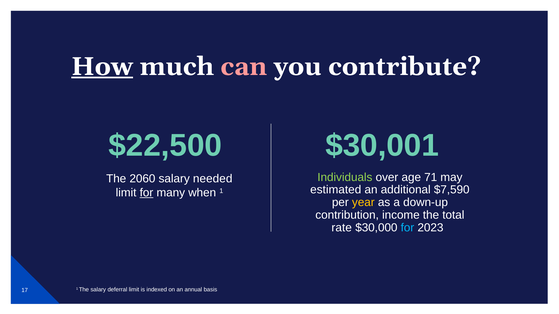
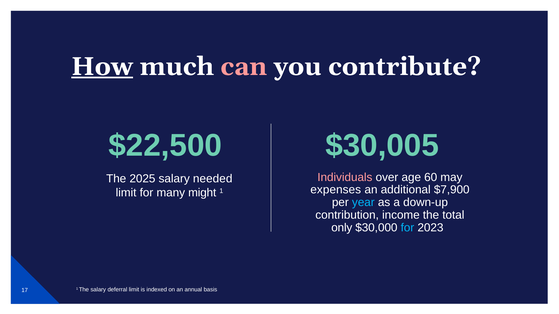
$30,001: $30,001 -> $30,005 (382, 146)
Individuals colour: light green -> pink (345, 177)
71: 71 -> 60 (431, 177)
2060: 2060 -> 2025 (142, 179)
estimated: estimated -> expenses (336, 190)
$7,590: $7,590 -> $7,900 (452, 190)
for underline: present -> none (146, 193)
when: when -> might (202, 193)
year colour: yellow -> light blue (363, 203)
rate: rate -> only (342, 228)
